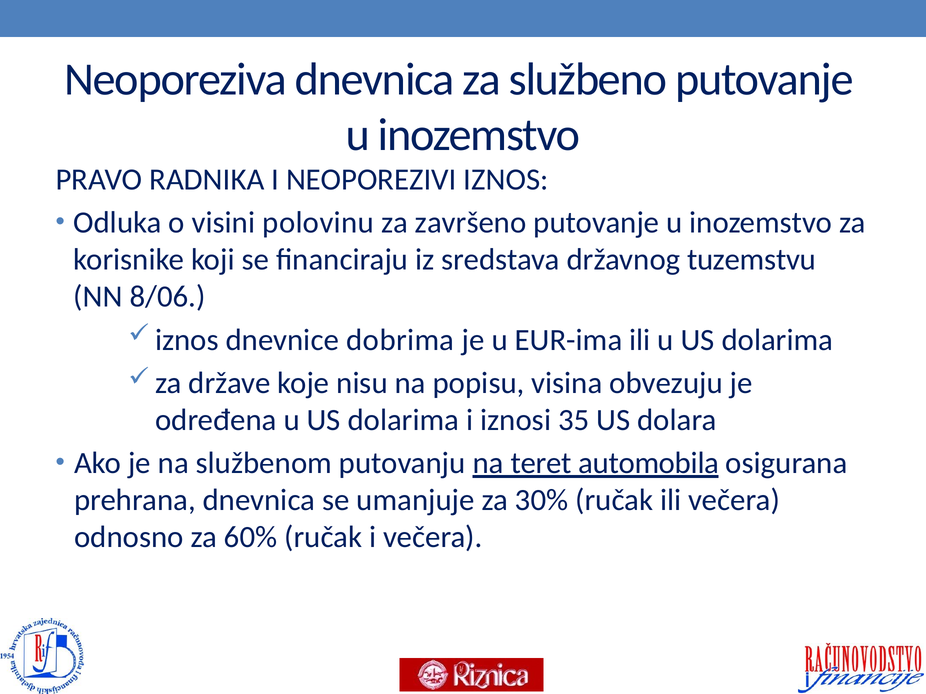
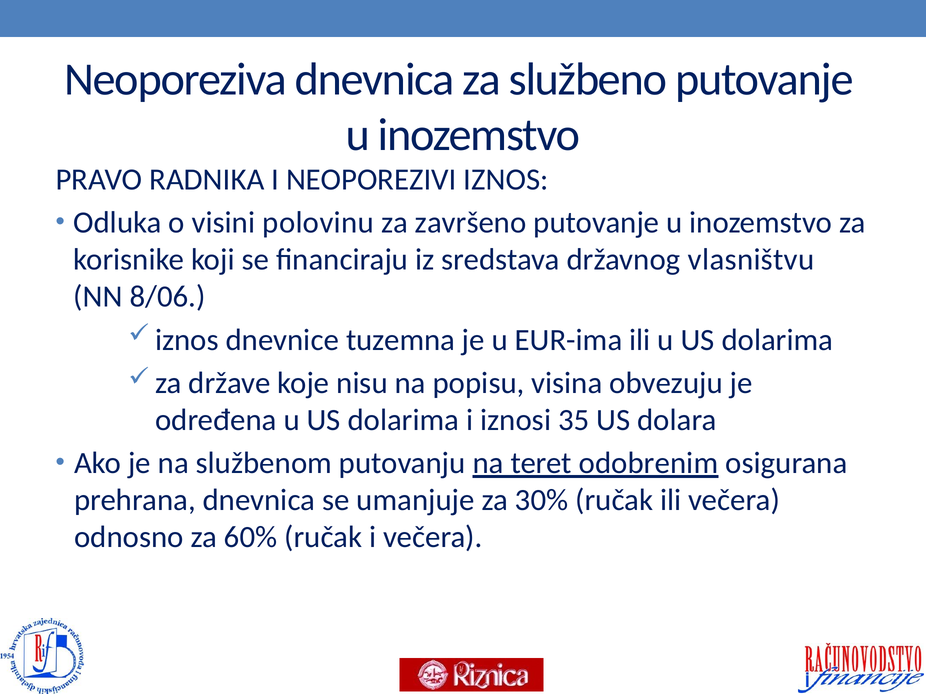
tuzemstvu: tuzemstvu -> vlasništvu (751, 260)
dobrima: dobrima -> tuzemna (401, 340)
automobila: automobila -> odobrenim (649, 464)
